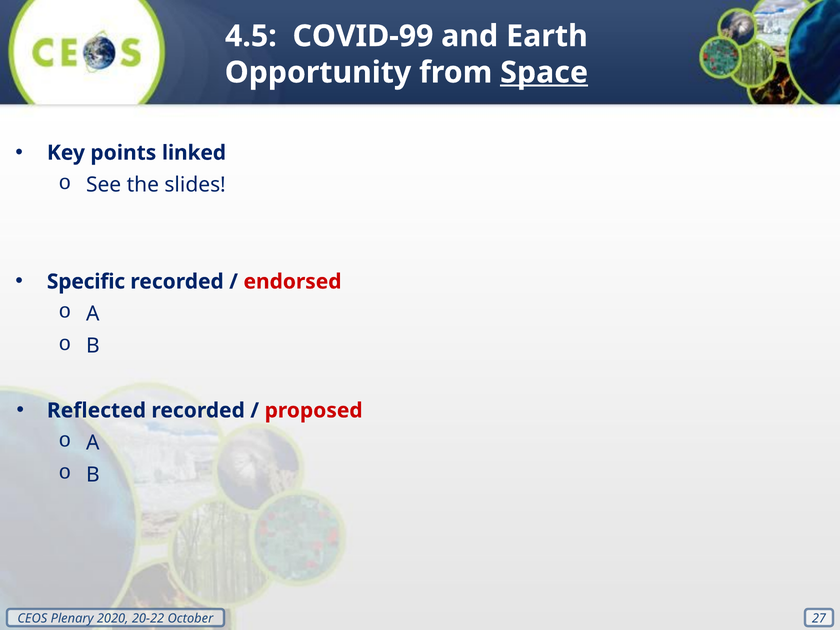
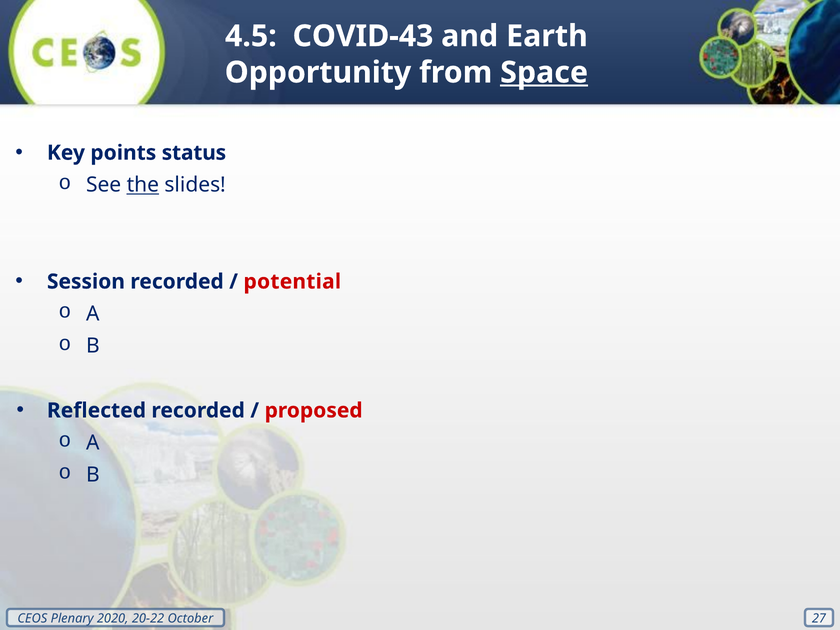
COVID-99: COVID-99 -> COVID-43 (363, 36)
linked: linked -> status (194, 153)
the underline: none -> present (143, 185)
Specific: Specific -> Session (86, 282)
endorsed: endorsed -> potential (292, 282)
